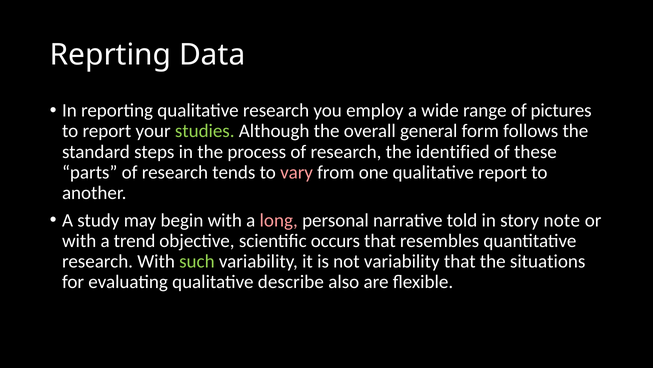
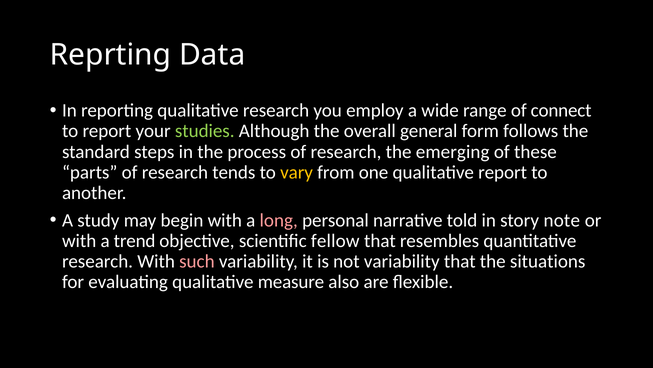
pictures: pictures -> connect (561, 110)
identified: identified -> emerging (453, 151)
vary colour: pink -> yellow (297, 172)
occurs: occurs -> fellow (335, 240)
such colour: light green -> pink (197, 261)
describe: describe -> measure (291, 281)
